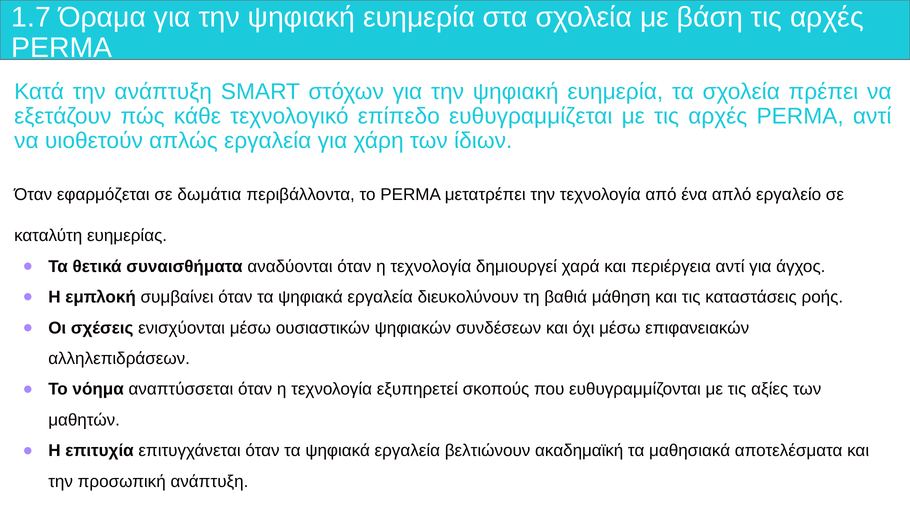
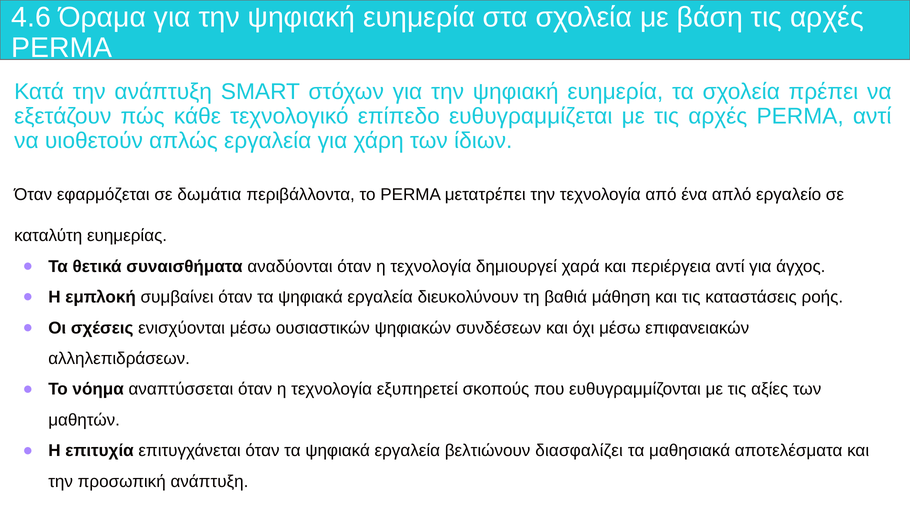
1.7: 1.7 -> 4.6 (31, 17)
ακαδημαϊκή: ακαδημαϊκή -> διασφαλίζει (579, 451)
